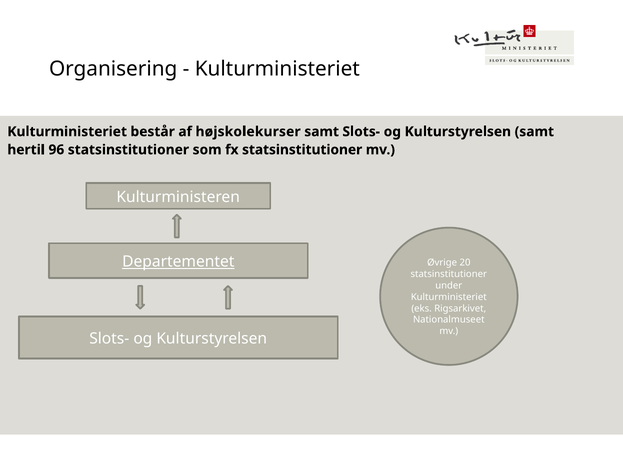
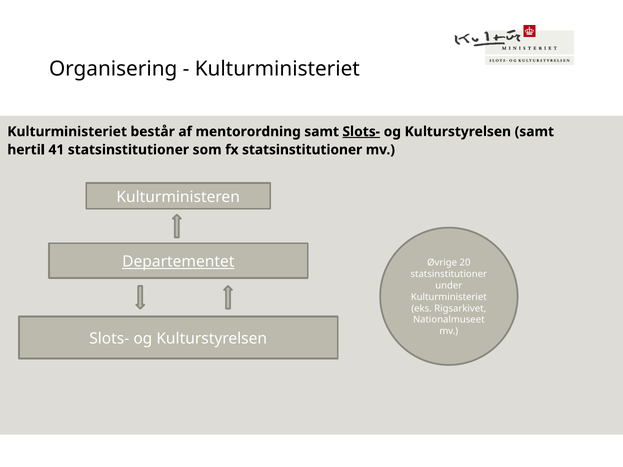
højskolekurser: højskolekurser -> mentorordning (248, 132)
Slots- underline: none -> present (361, 132)
96: 96 -> 41 (56, 150)
